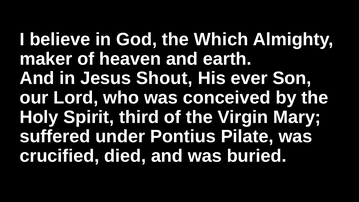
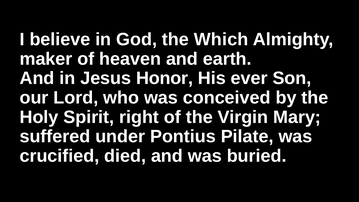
Shout: Shout -> Honor (165, 78)
third: third -> right (139, 117)
